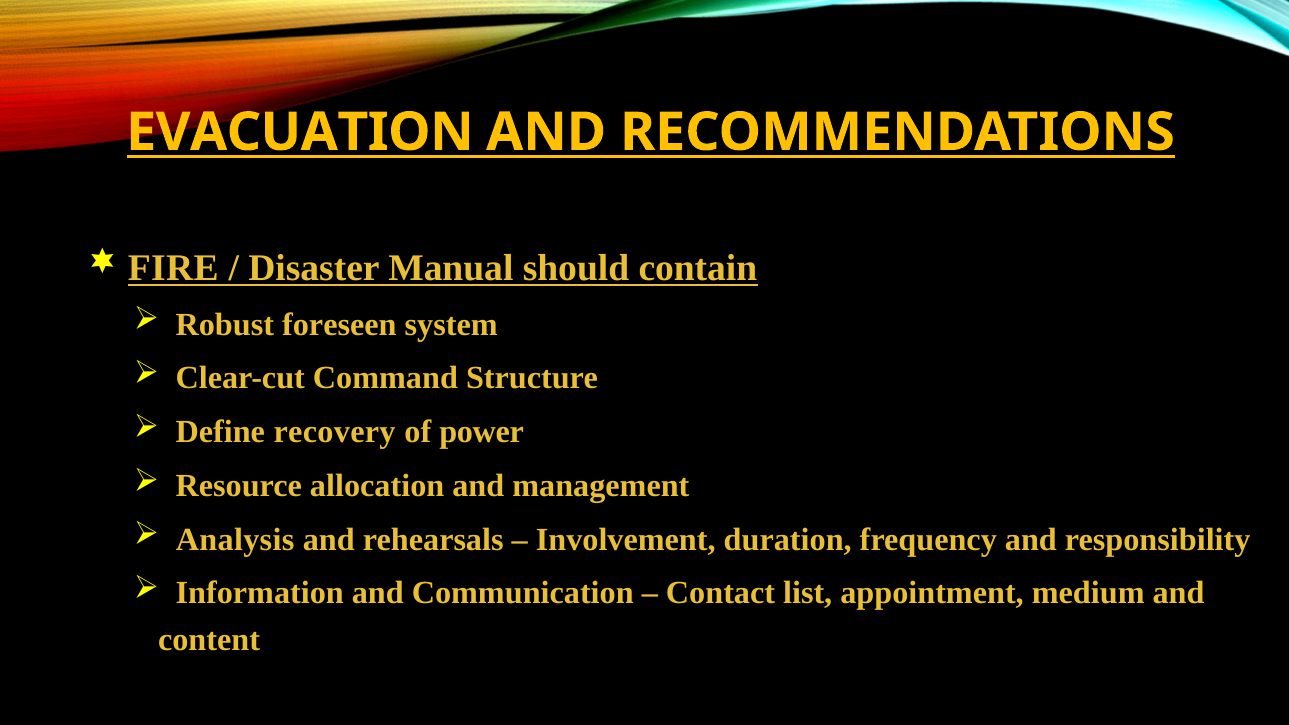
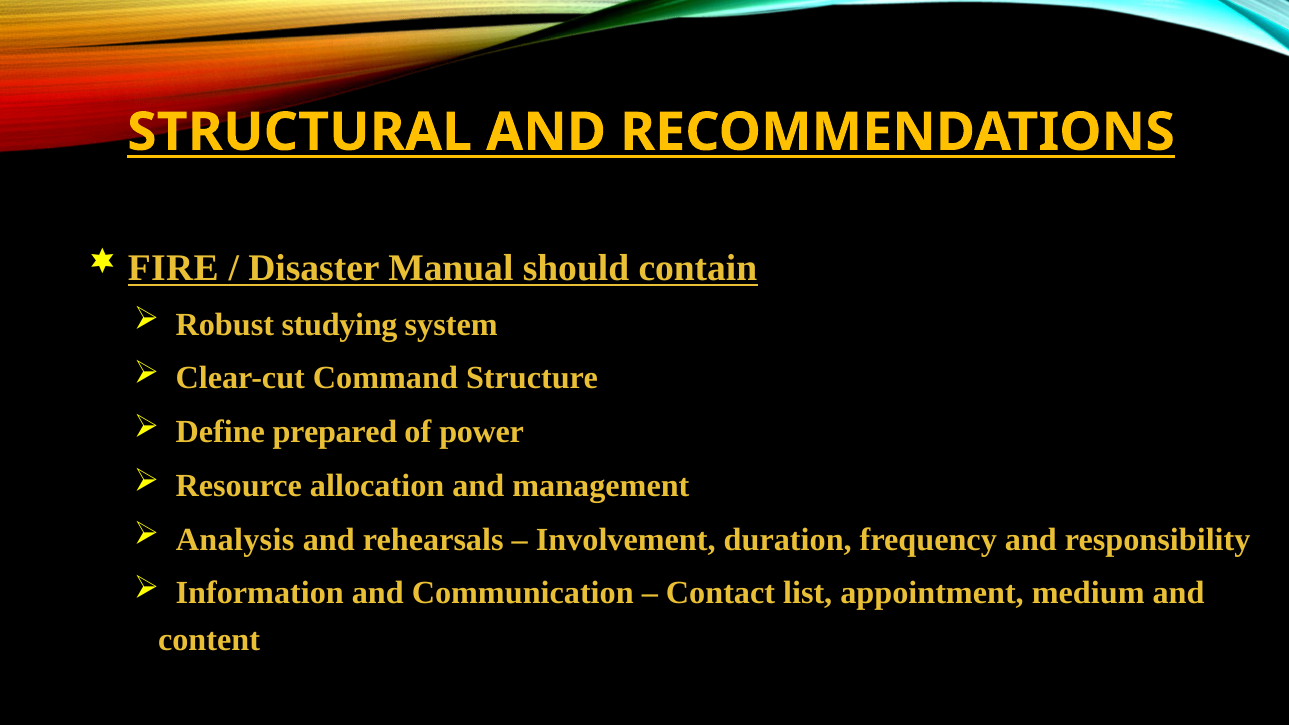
EVACUATION: EVACUATION -> STRUCTURAL (300, 132)
foreseen: foreseen -> studying (340, 325)
recovery: recovery -> prepared (335, 432)
